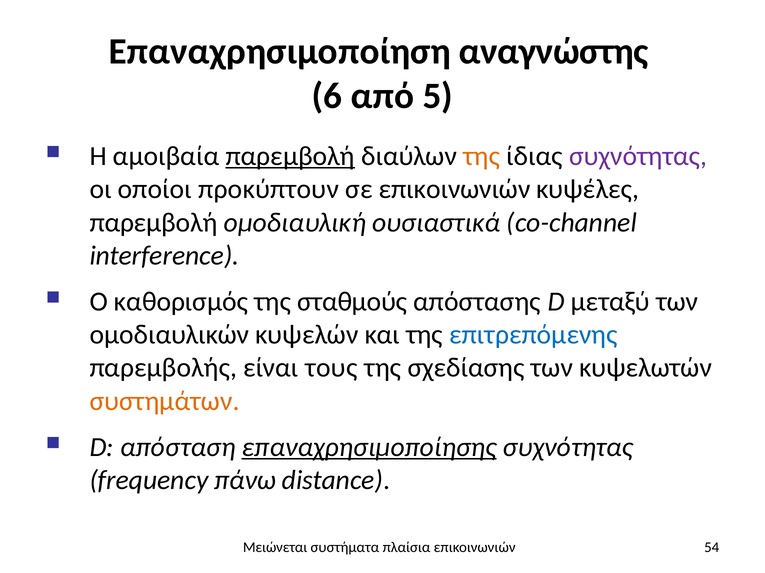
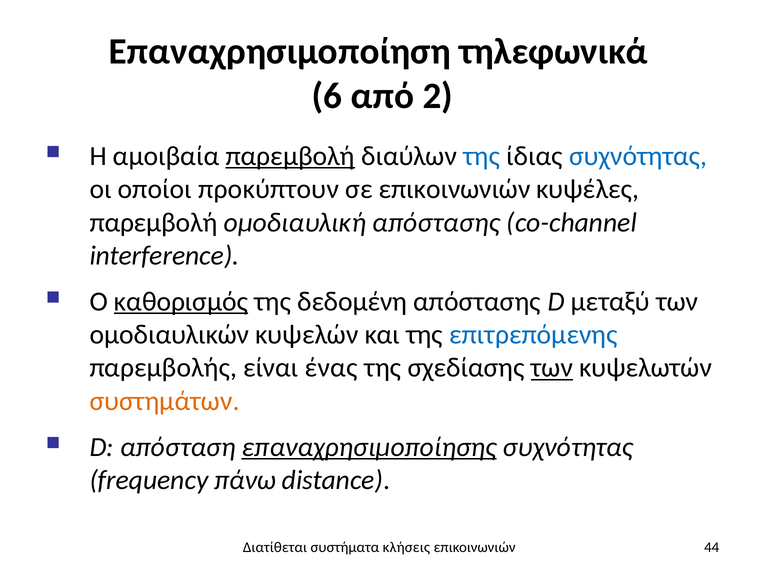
αναγνώστης: αναγνώστης -> τηλεφωνικά (554, 52)
5: 5 -> 2 (438, 96)
της colour: orange -> blue (482, 156)
συχνότητας colour: purple -> blue (638, 156)
ομοδιαυλική ουσιαστικά: ουσιαστικά -> απόστασης (436, 223)
καθορισμός underline: none -> present (181, 302)
σταθμούς: σταθμούς -> δεδομένη (352, 302)
τους: τους -> ένας (331, 368)
των underline: none -> present (552, 368)
Μειώνεται: Μειώνεται -> Διατίθεται (275, 548)
πλαίσια: πλαίσια -> κλήσεις (406, 548)
54: 54 -> 44 (712, 548)
